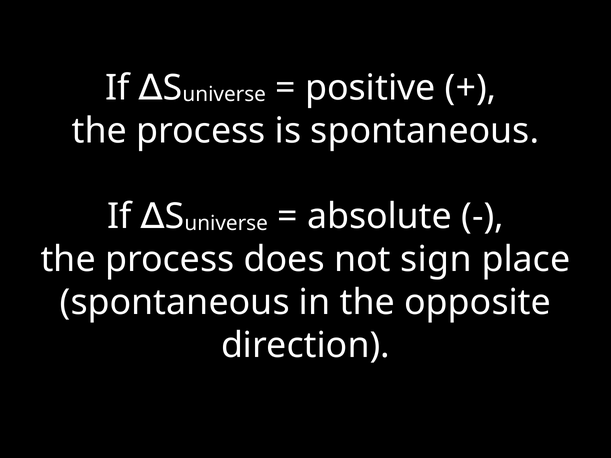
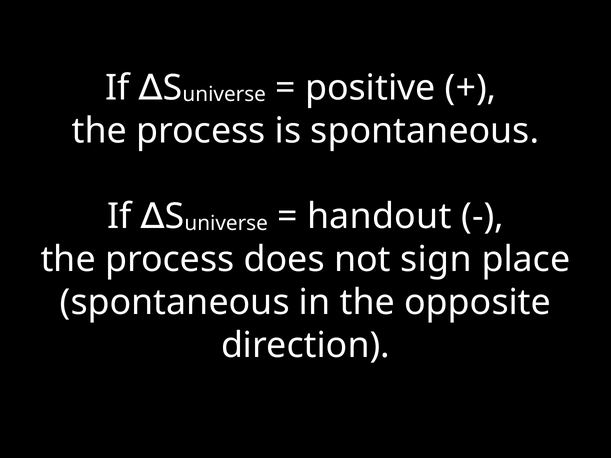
absolute: absolute -> handout (379, 217)
